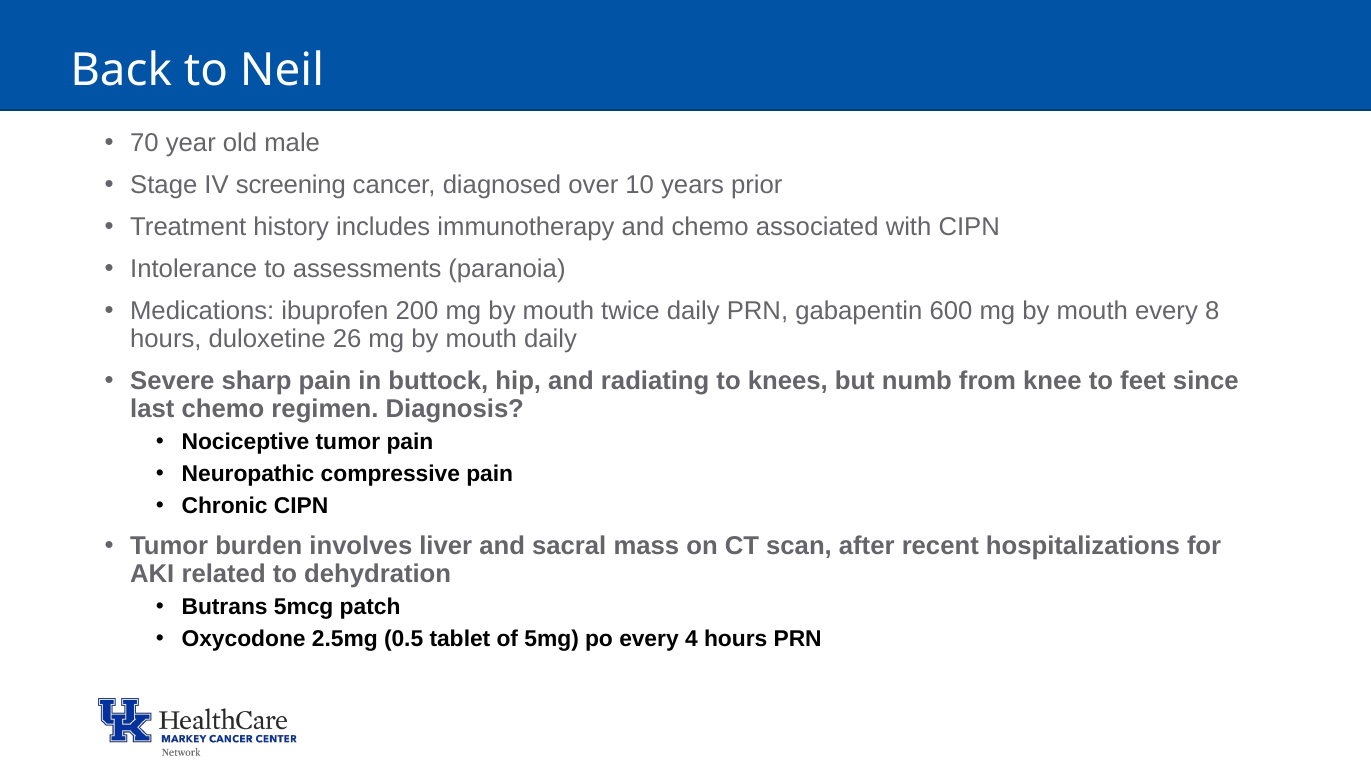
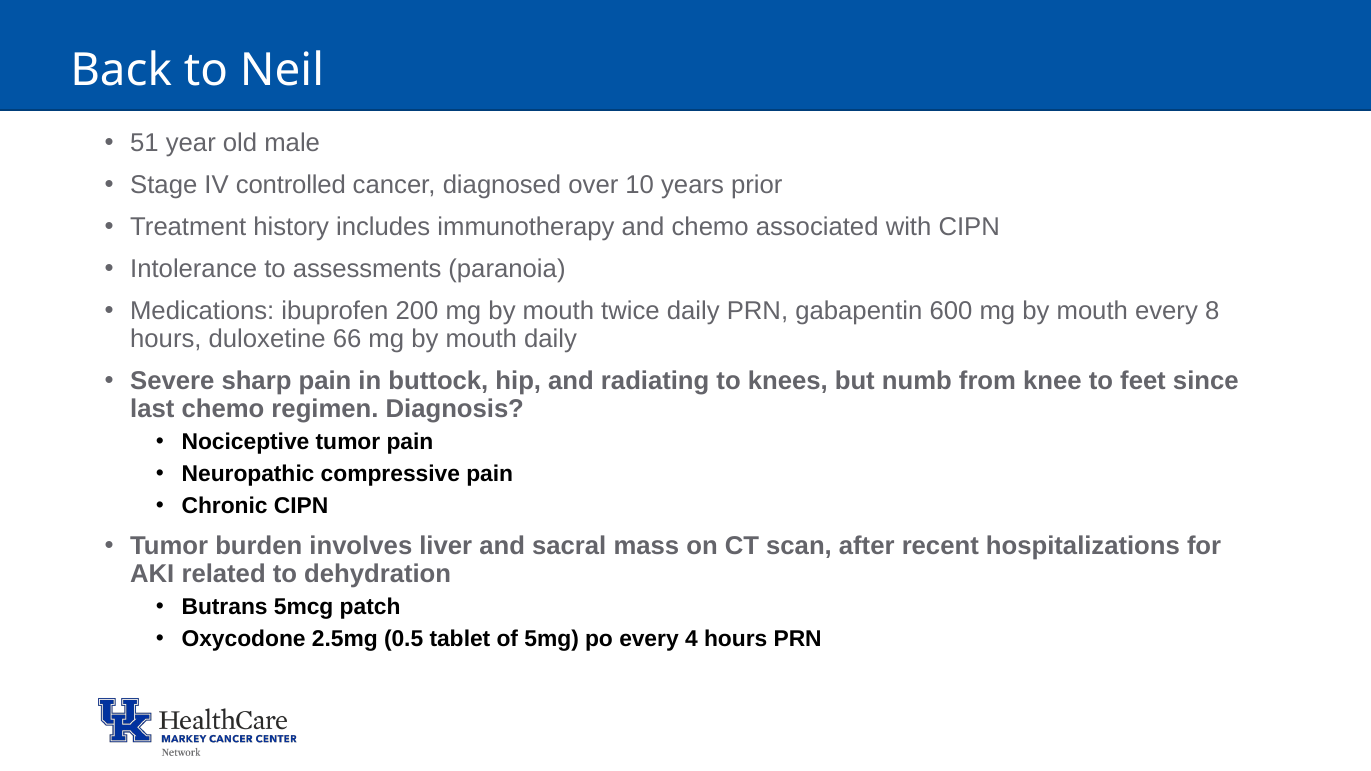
70: 70 -> 51 (145, 143)
screening: screening -> controlled (291, 185)
26: 26 -> 66 (347, 339)
